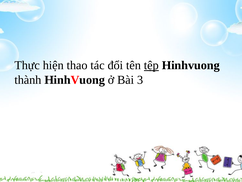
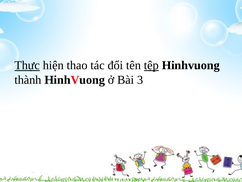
Thực underline: none -> present (27, 65)
